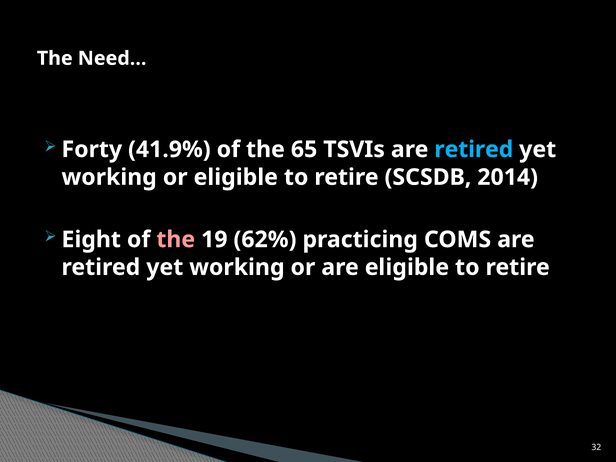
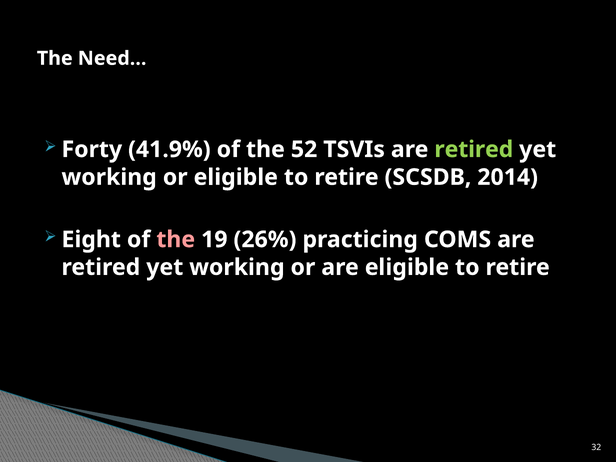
65: 65 -> 52 (304, 149)
retired colour: light blue -> light green (474, 149)
62%: 62% -> 26% (265, 240)
